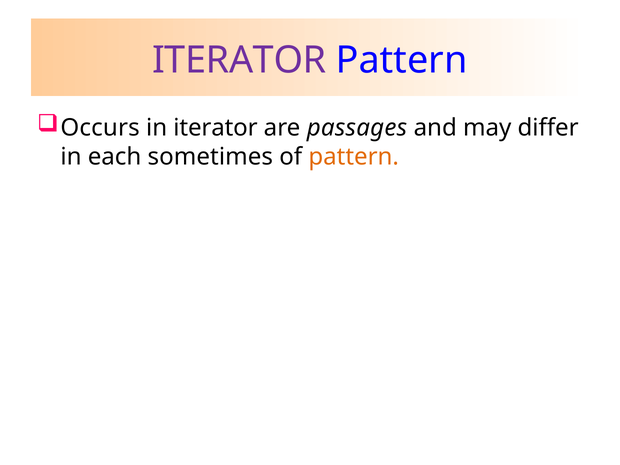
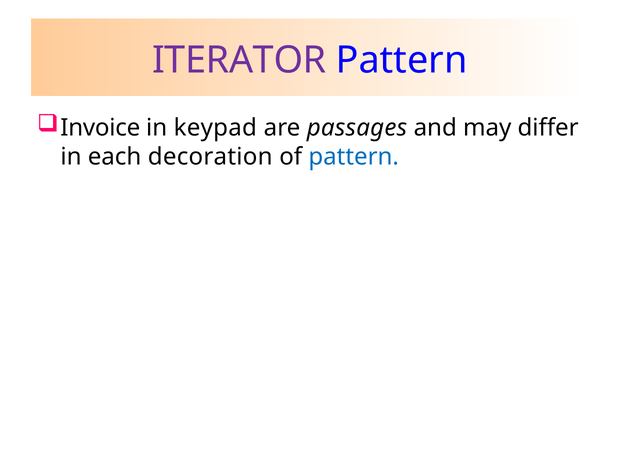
Occurs: Occurs -> Invoice (100, 128)
in iterator: iterator -> keypad (215, 128)
sometimes: sometimes -> decoration (210, 157)
pattern colour: orange -> blue (354, 157)
